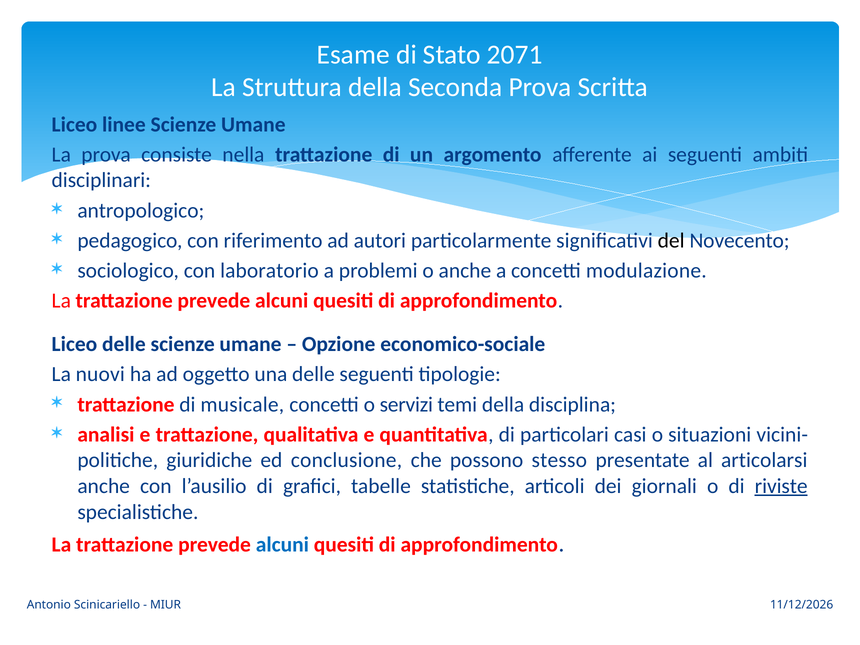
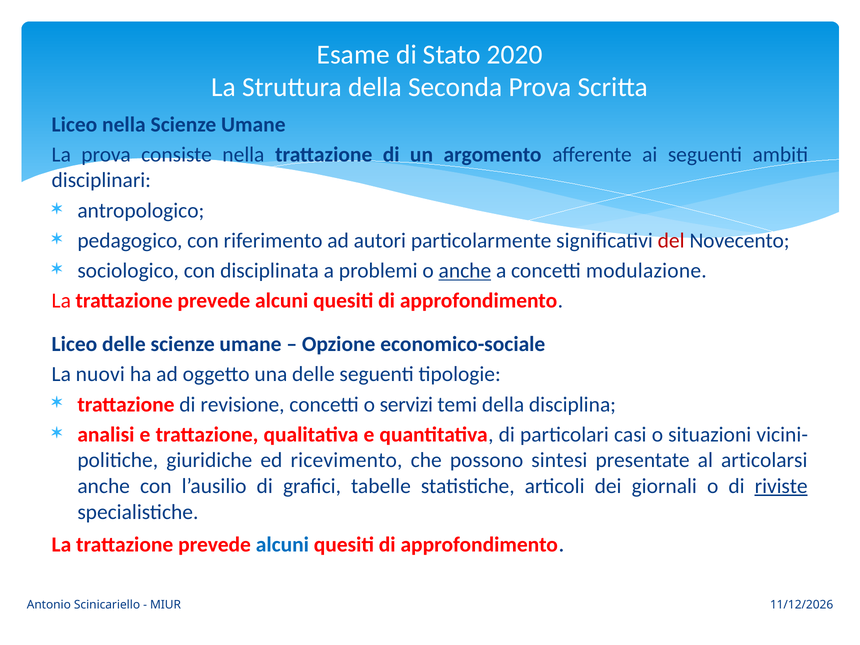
2071: 2071 -> 2020 (515, 54)
Liceo linee: linee -> nella (124, 124)
del colour: black -> red (671, 241)
laboratorio: laboratorio -> disciplinata (269, 271)
anche underline: none -> present (465, 271)
musicale: musicale -> revisione (242, 404)
conclusione: conclusione -> ricevimento (346, 460)
stesso: stesso -> sintesi (559, 460)
